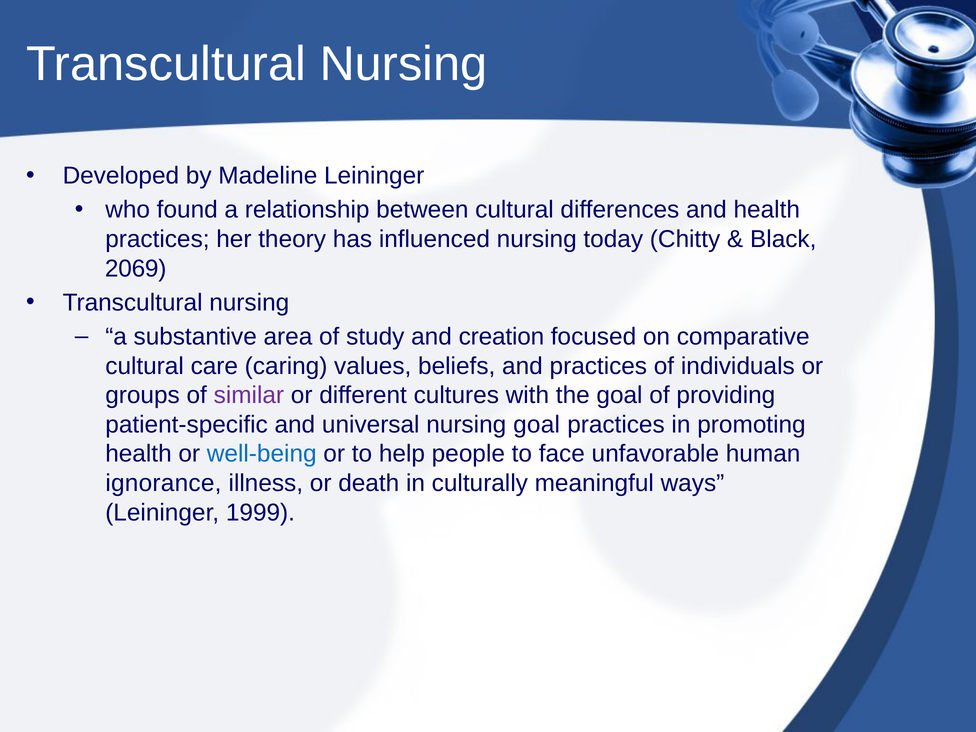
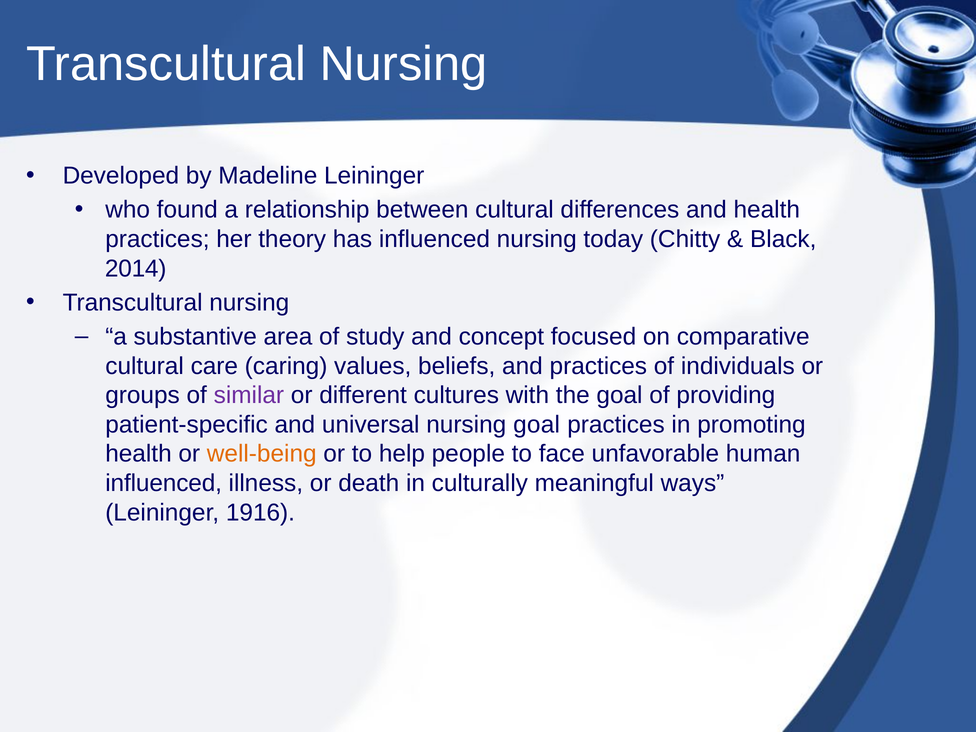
2069: 2069 -> 2014 (136, 268)
creation: creation -> concept (501, 337)
well-being colour: blue -> orange (262, 454)
ignorance: ignorance -> influenced (164, 483)
1999: 1999 -> 1916 (260, 512)
